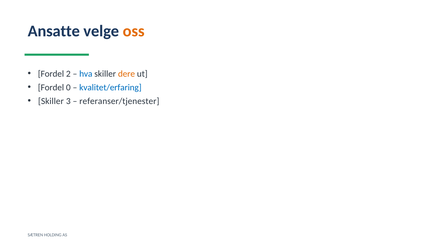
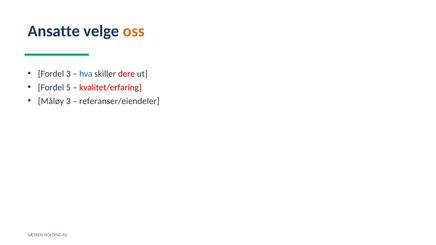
Fordel 2: 2 -> 3 (68, 74)
dere colour: orange -> red (126, 74)
0: 0 -> 5 (68, 87)
kvalitet/erfaring colour: blue -> red (110, 87)
Skiller: Skiller -> Måløy (51, 101)
referanser/tjenester: referanser/tjenester -> referanser/eiendeler (119, 101)
